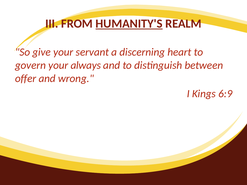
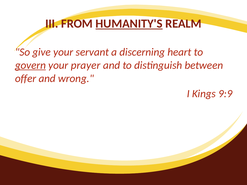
govern underline: none -> present (30, 65)
always: always -> prayer (86, 65)
6:9: 6:9 -> 9:9 (225, 94)
